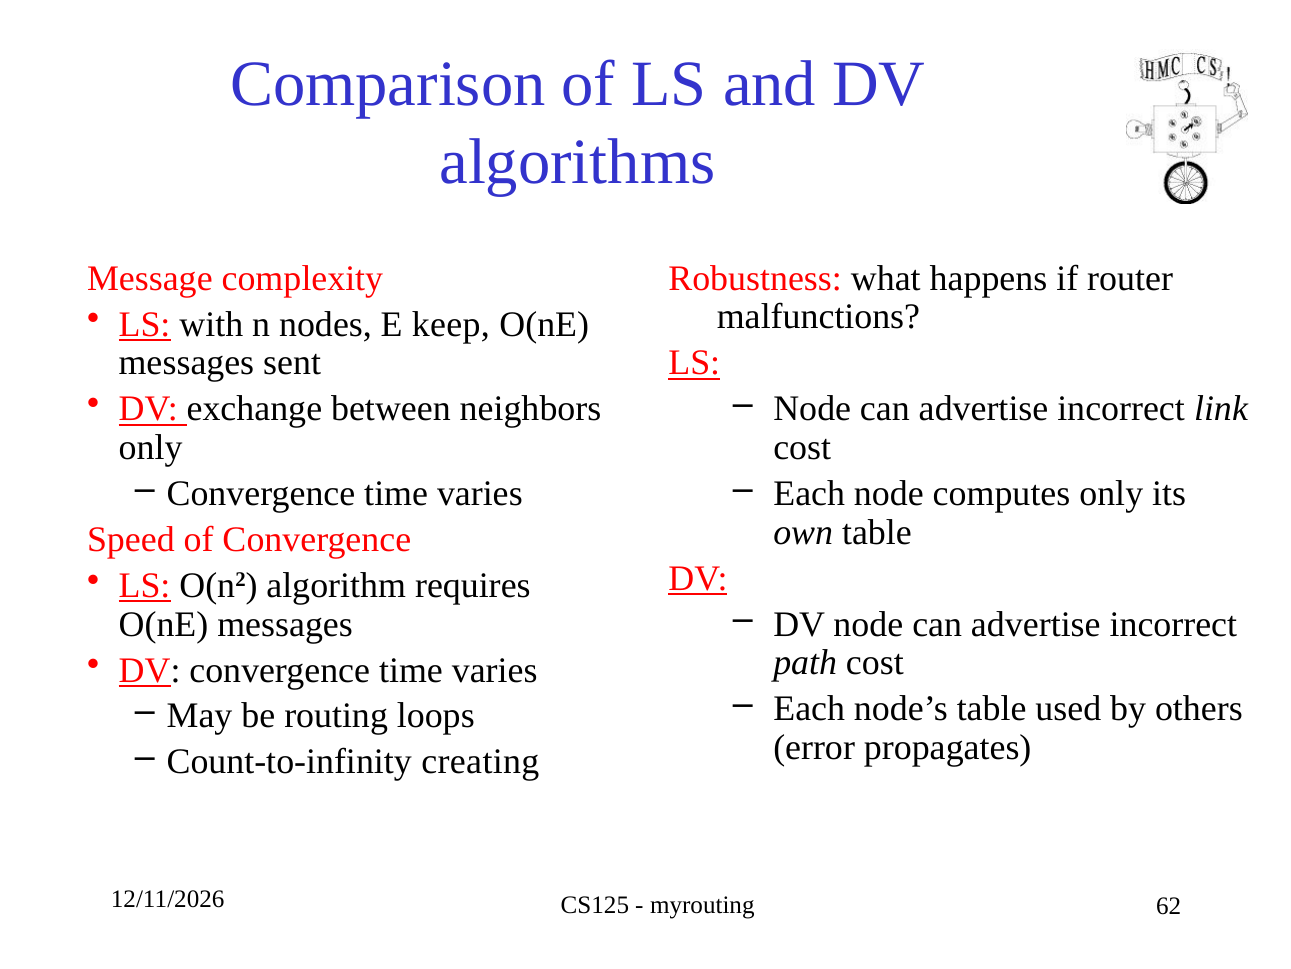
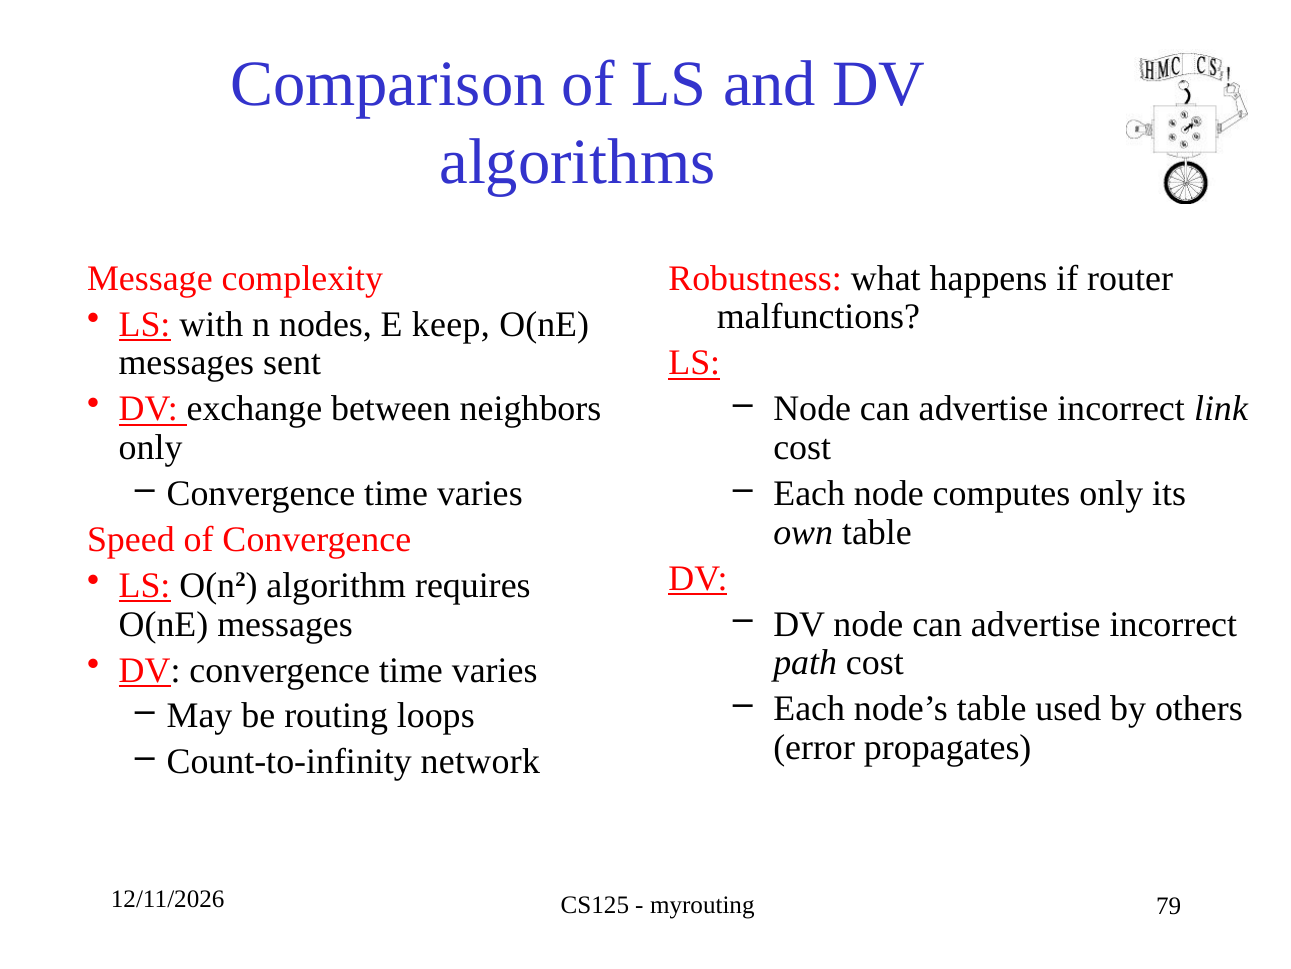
creating: creating -> network (480, 761)
62: 62 -> 79 (1169, 905)
